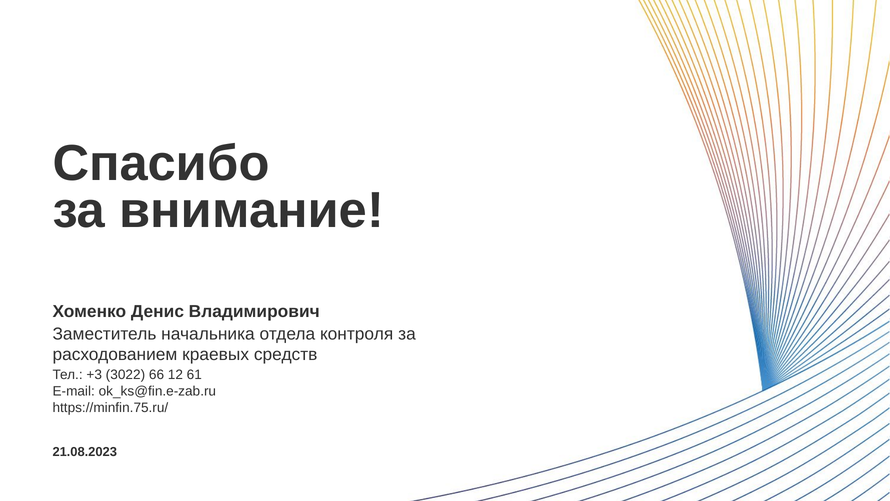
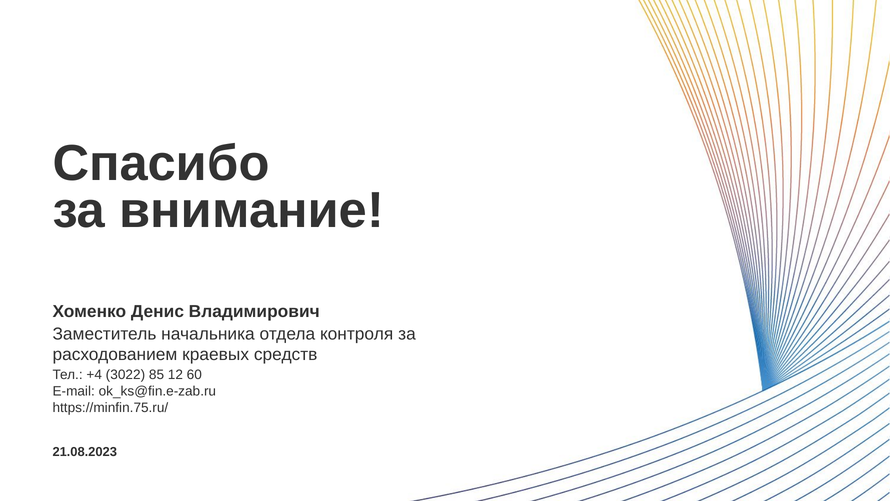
+3: +3 -> +4 (94, 375)
66: 66 -> 85 (157, 375)
61: 61 -> 60 (194, 375)
